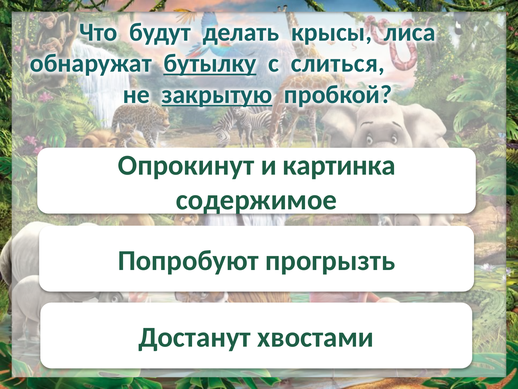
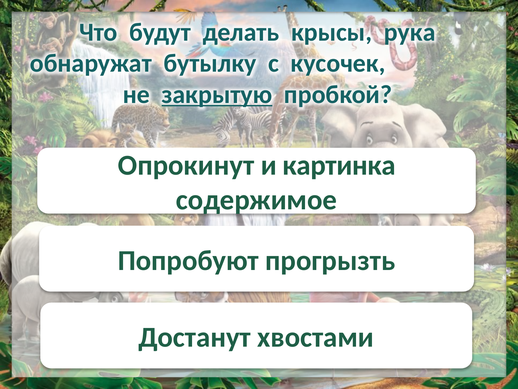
лиса: лиса -> рука (410, 32)
бутылку underline: present -> none (210, 63)
слиться: слиться -> кусочек (338, 63)
